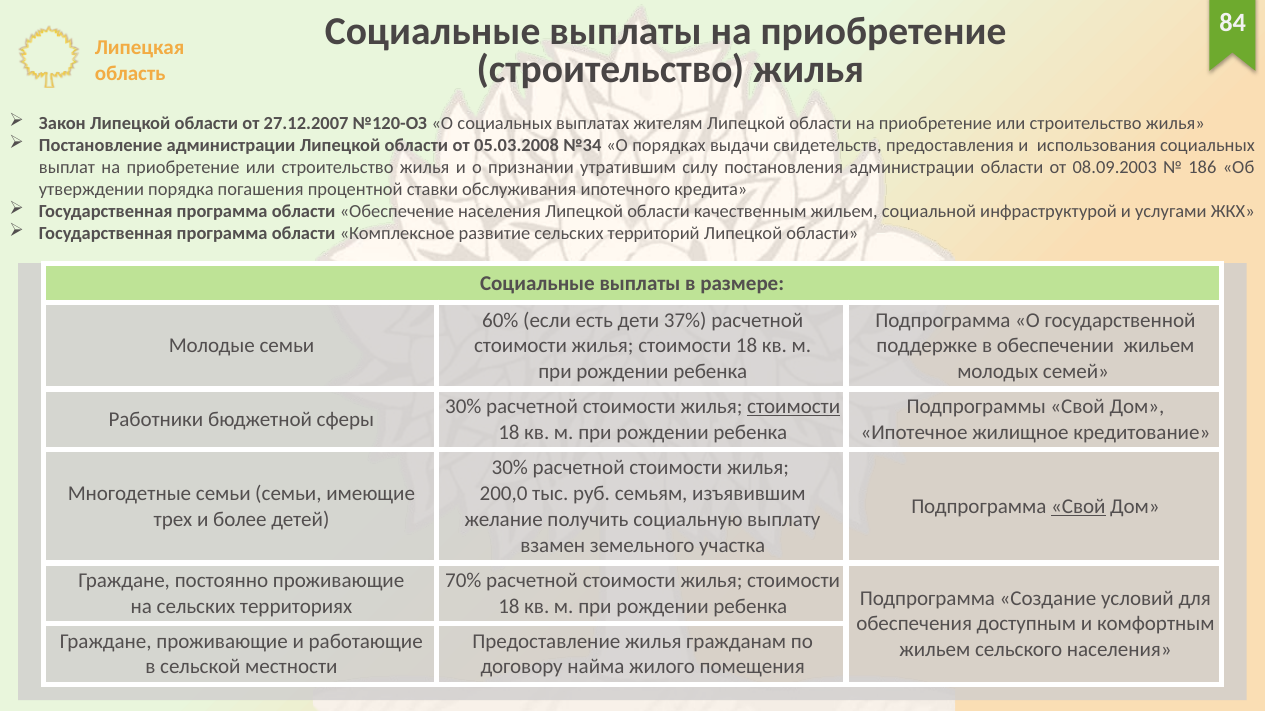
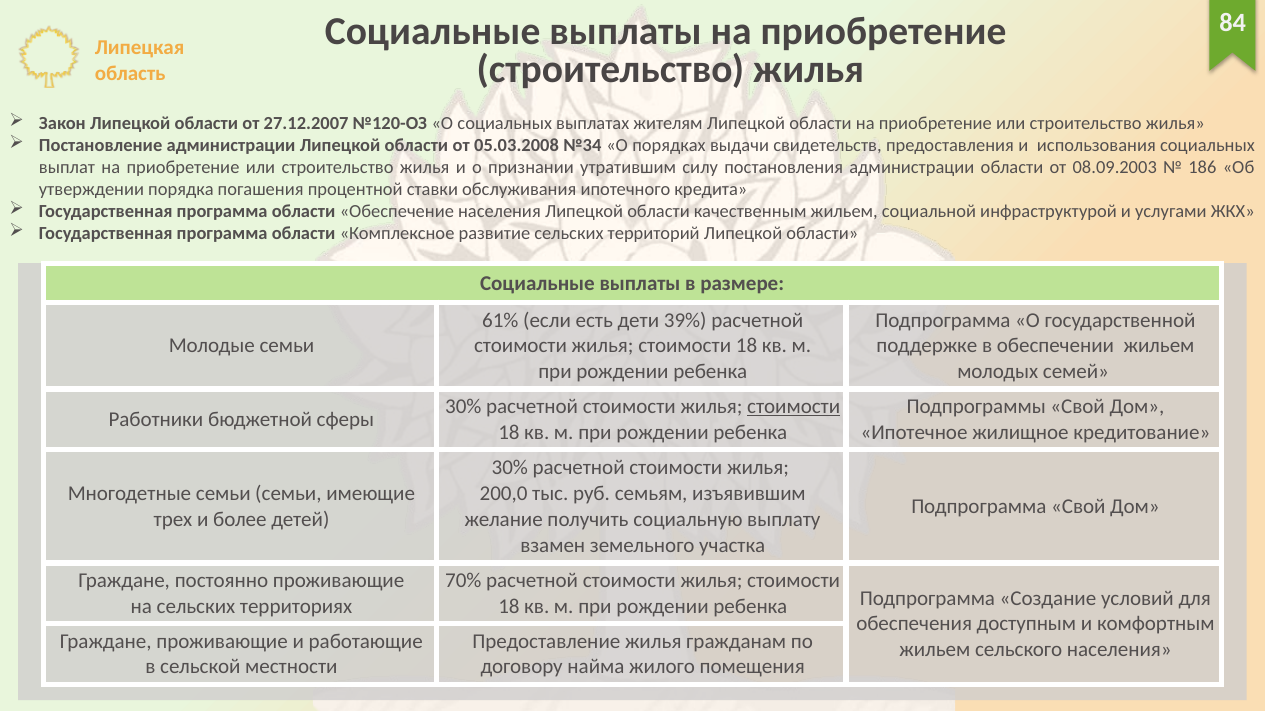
60%: 60% -> 61% (500, 320)
37%: 37% -> 39% (685, 320)
Свой underline: present -> none (1078, 507)
